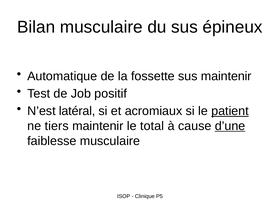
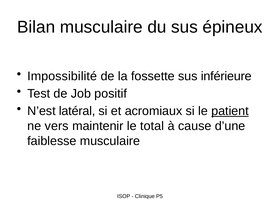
Automatique: Automatique -> Impossibilité (62, 76)
sus maintenir: maintenir -> inférieure (226, 76)
tiers: tiers -> vers (57, 126)
d’une underline: present -> none (230, 126)
